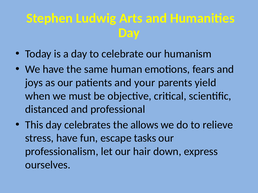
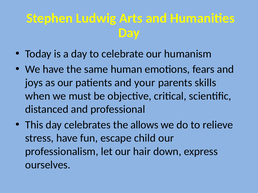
yield: yield -> skills (206, 83)
tasks: tasks -> child (145, 138)
